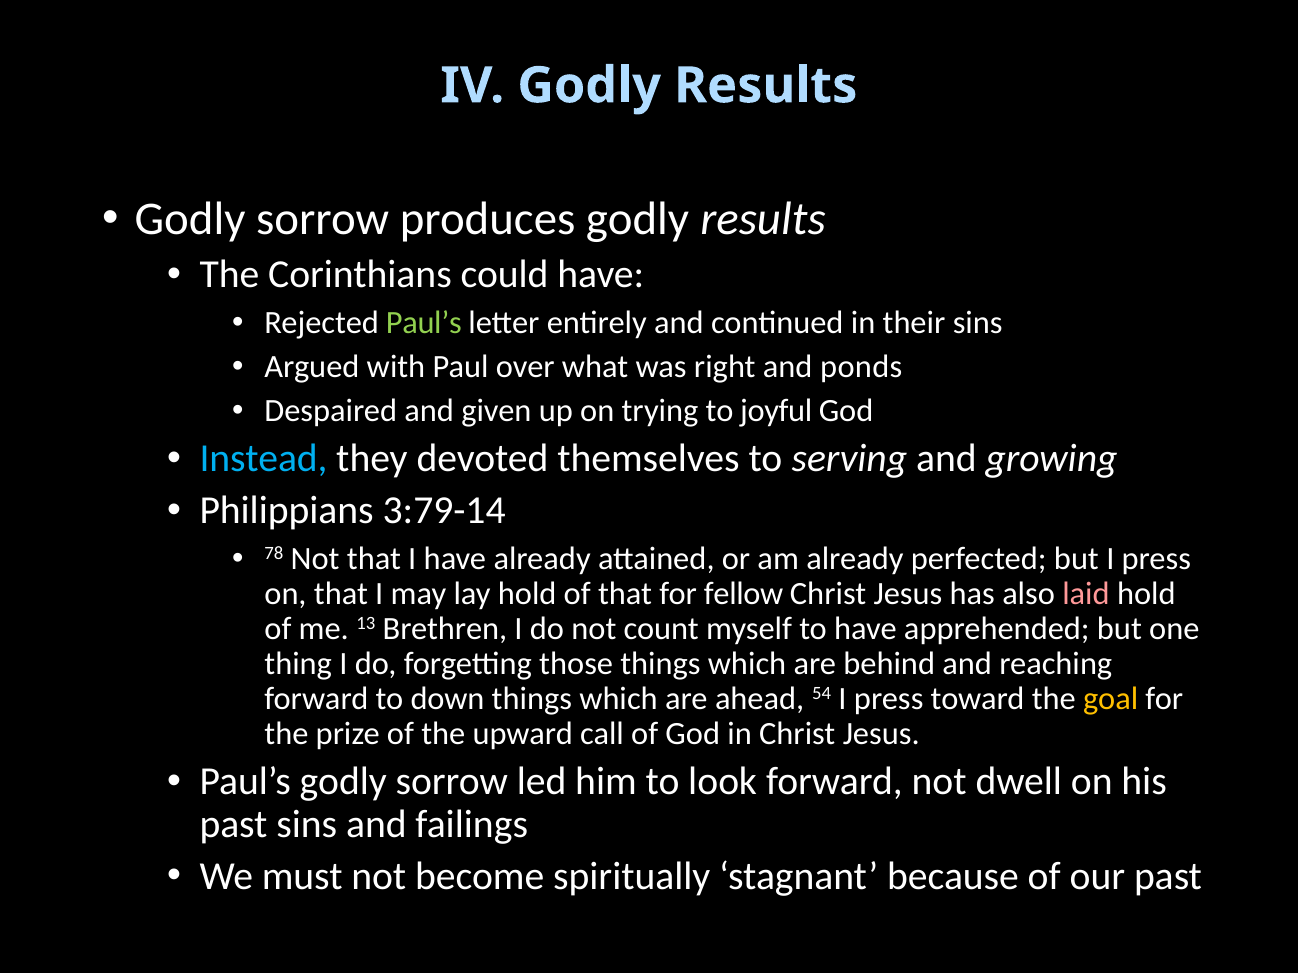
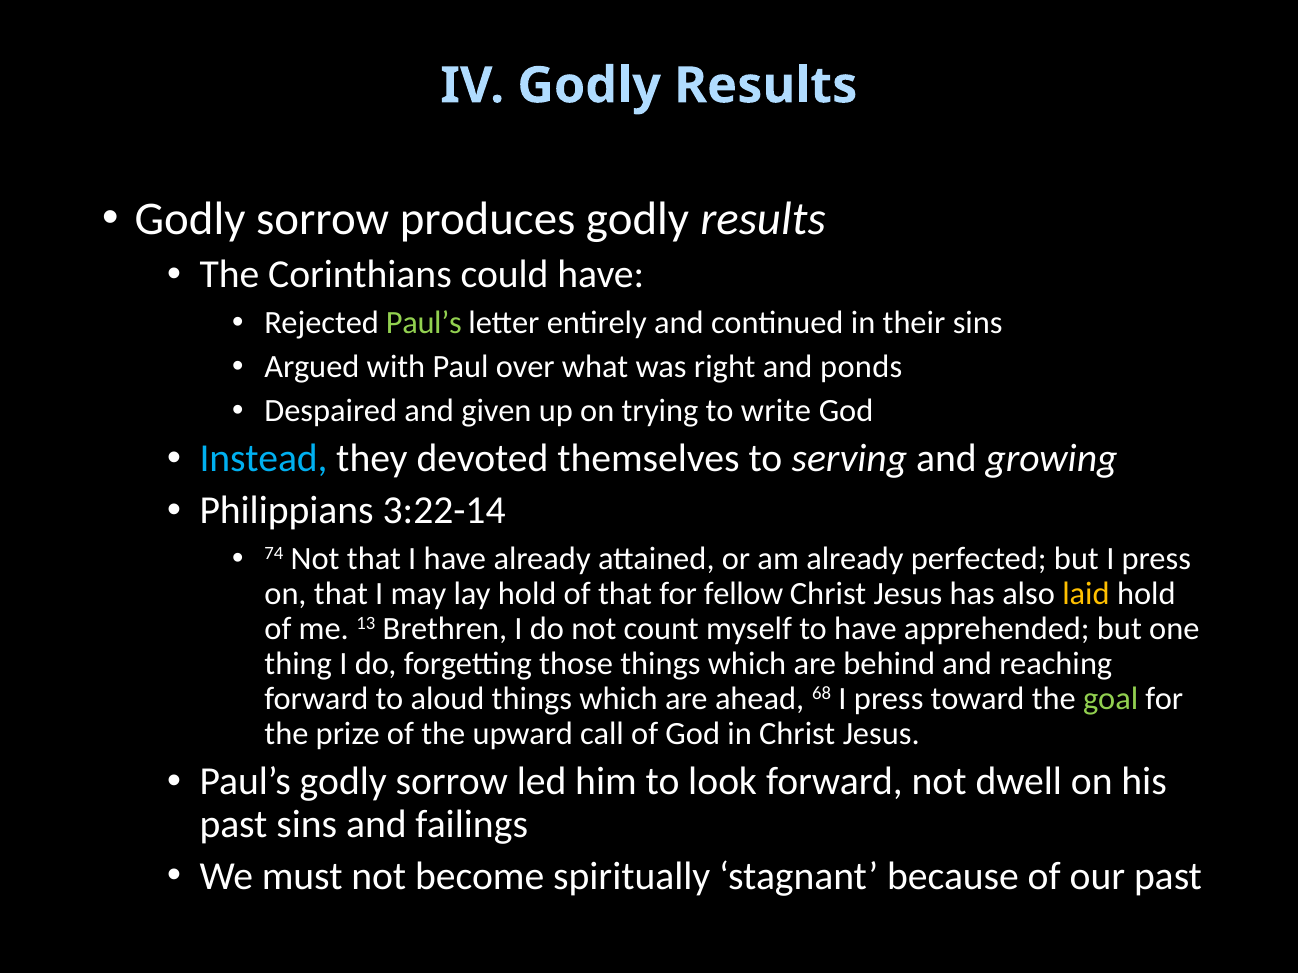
joyful: joyful -> write (776, 411)
3:79-14: 3:79-14 -> 3:22-14 (444, 511)
78: 78 -> 74 (274, 554)
laid colour: pink -> yellow (1086, 594)
down: down -> aloud (447, 699)
54: 54 -> 68 (822, 694)
goal colour: yellow -> light green (1111, 699)
